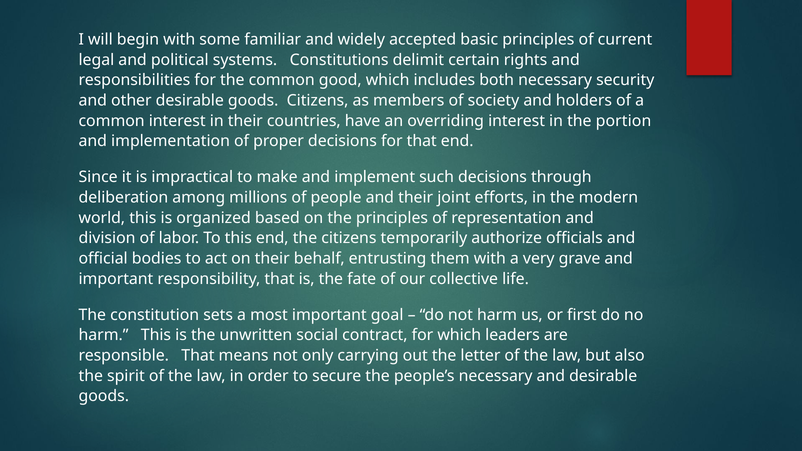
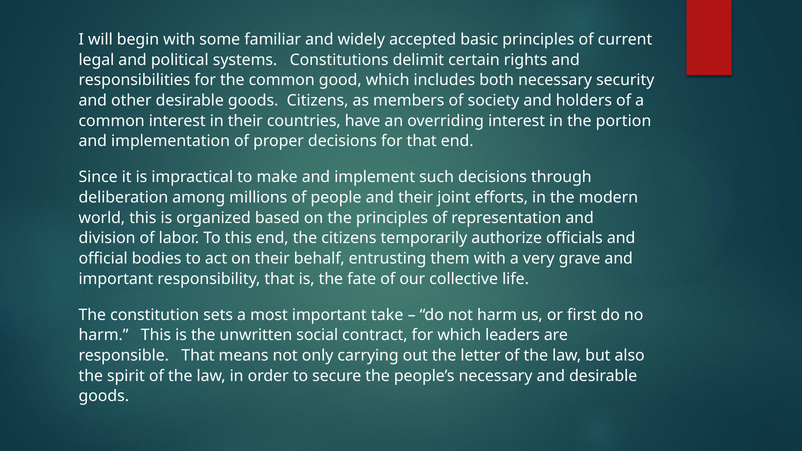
goal: goal -> take (387, 315)
